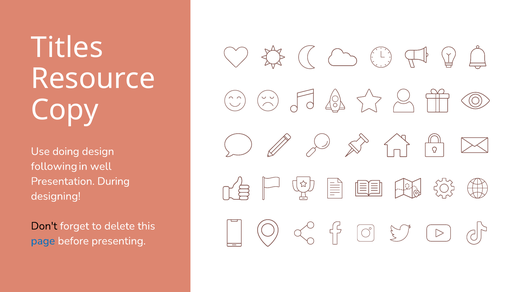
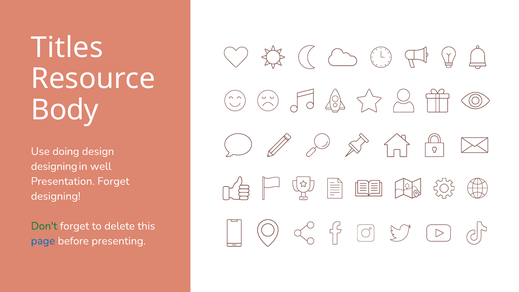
Copy: Copy -> Body (65, 110)
following: following -> designing (54, 166)
Presentation During: During -> Forget (113, 181)
Don't colour: black -> green (44, 226)
